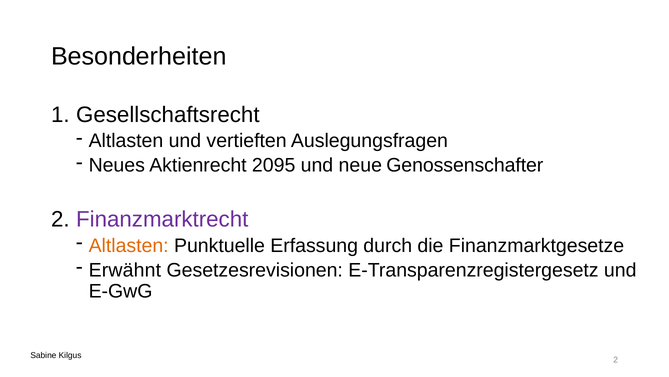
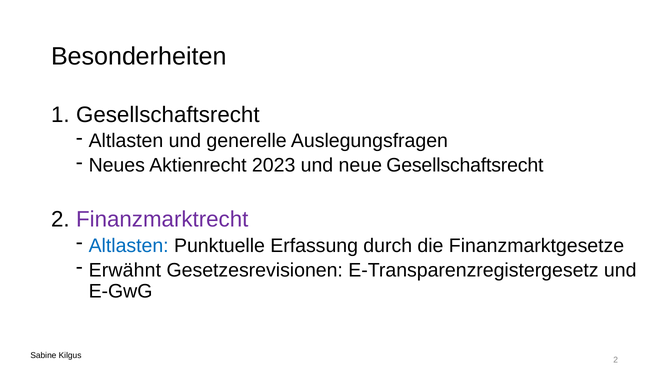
vertieften: vertieften -> generelle (247, 141)
2095: 2095 -> 2023 (274, 165)
neue Genossenschafter: Genossenschafter -> Gesellschaftsrecht (465, 165)
Altlasten colour: orange -> blue (129, 245)
